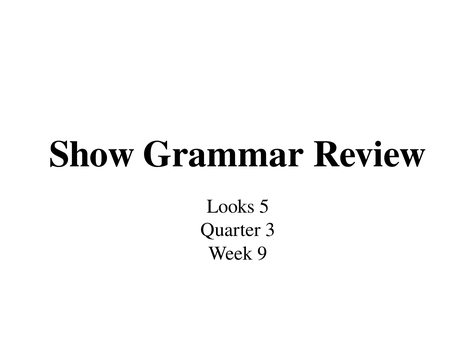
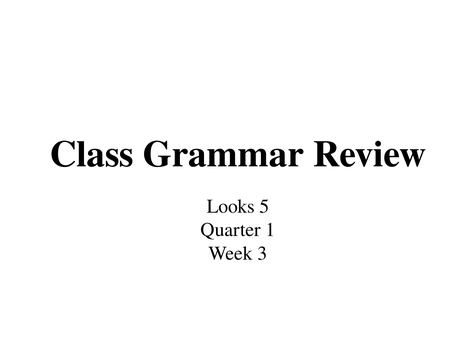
Show: Show -> Class (92, 154)
3: 3 -> 1 (270, 230)
9: 9 -> 3 (262, 253)
